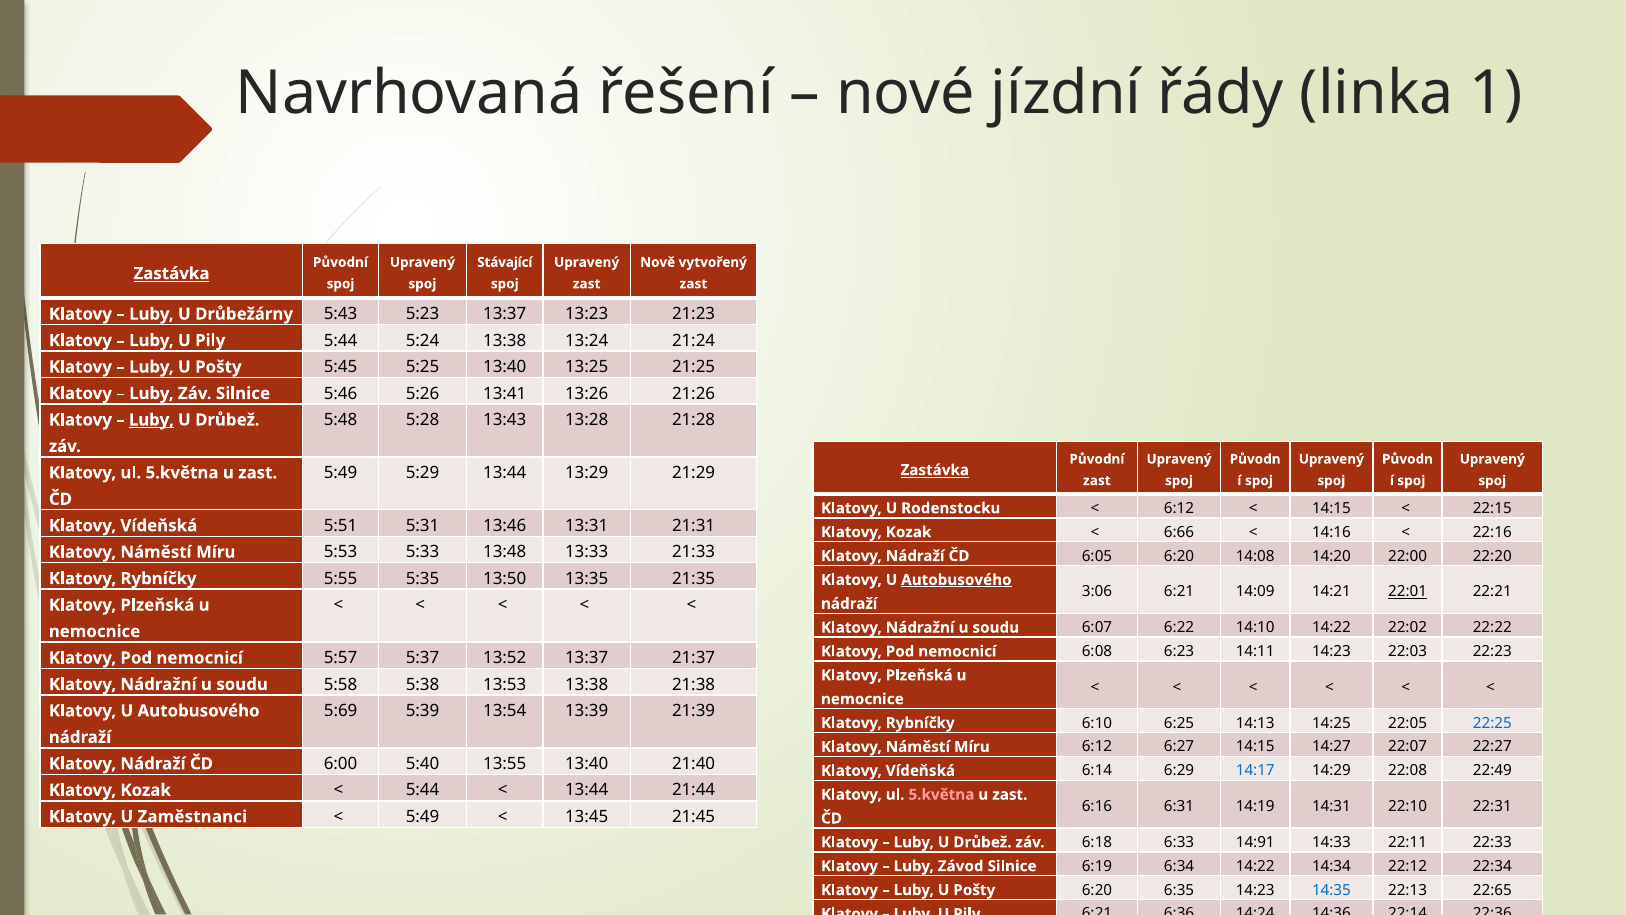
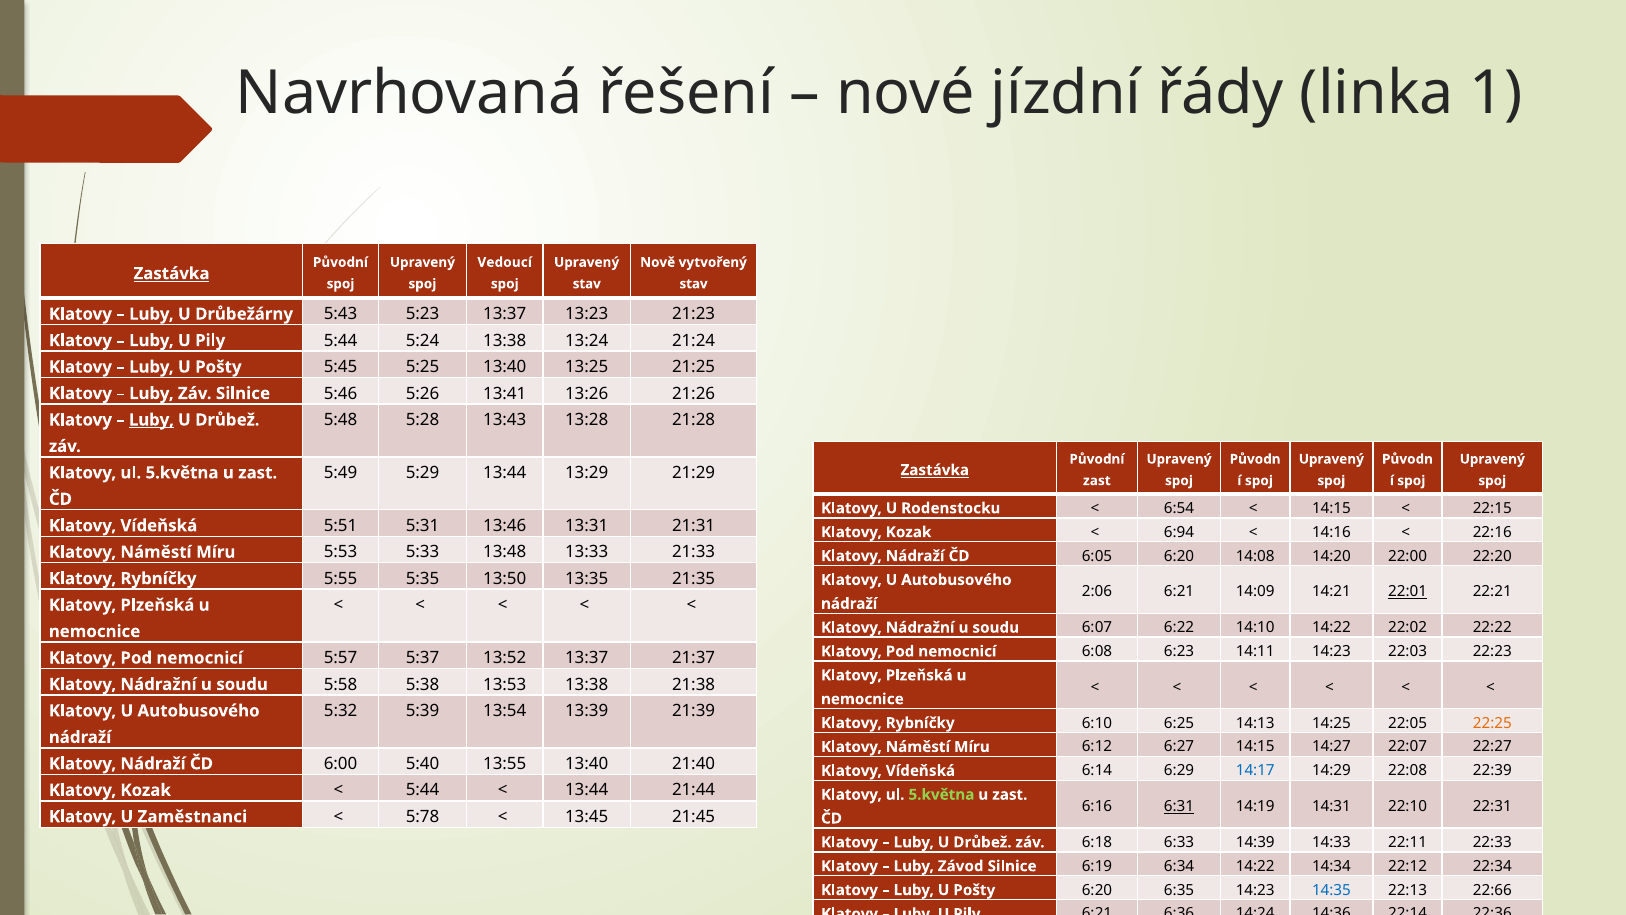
Stávající: Stávající -> Vedoucí (505, 262)
zast: zast -> stav (587, 284)
zast: zast -> stav (694, 284)
6:12: 6:12 -> 6:54 (1179, 508)
6:66: 6:66 -> 6:94 (1179, 532)
Autobusového underline: present -> none (956, 580)
3:06: 3:06 -> 2:06 (1097, 592)
5:69: 5:69 -> 5:32 (341, 711)
22:25 colour: blue -> orange (1492, 723)
22:49: 22:49 -> 22:39 (1492, 770)
5.května colour: pink -> light green (941, 794)
6:31 underline: none -> present (1179, 806)
5:49: 5:49 -> 5:78 (423, 816)
14:91: 14:91 -> 14:39 (1255, 842)
22:65: 22:65 -> 22:66 (1492, 890)
